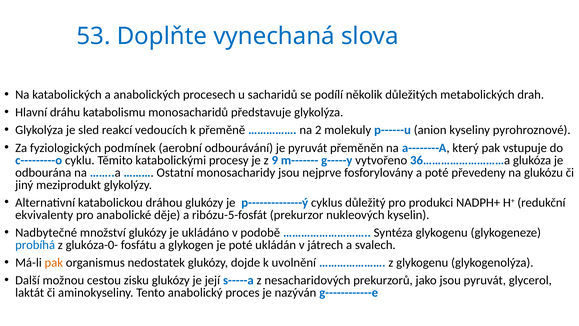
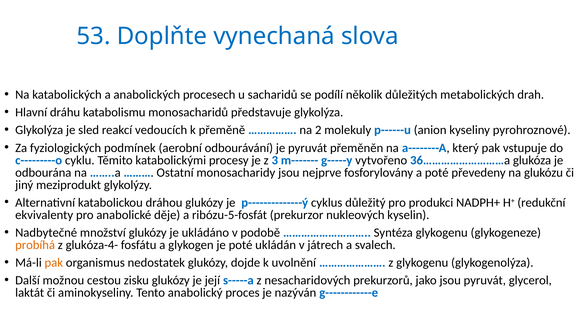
9: 9 -> 3 (275, 160)
probíhá colour: blue -> orange (35, 245)
glukóza-0-: glukóza-0- -> glukóza-4- (92, 245)
